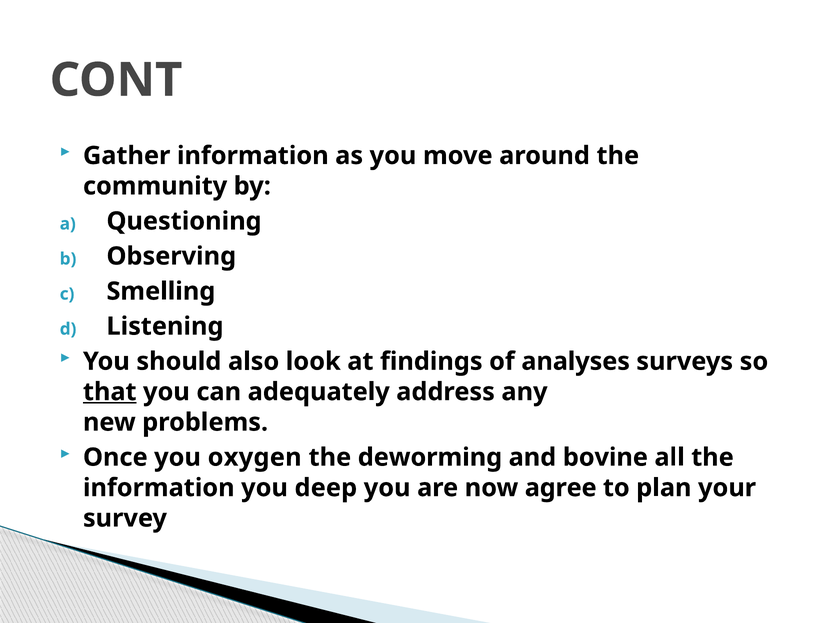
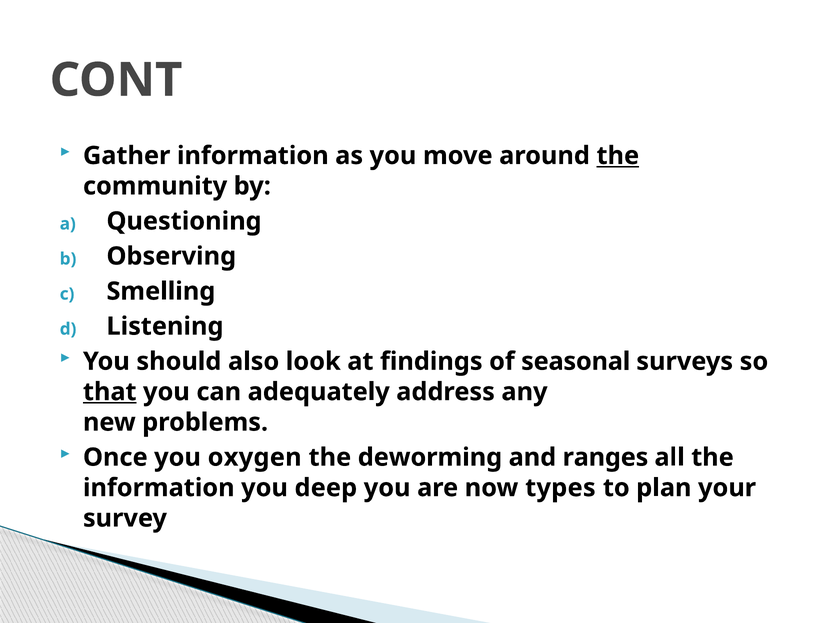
the underline: none -> present (618, 156)
analyses: analyses -> seasonal (576, 362)
bovine: bovine -> ranges (605, 458)
agree: agree -> types (560, 488)
